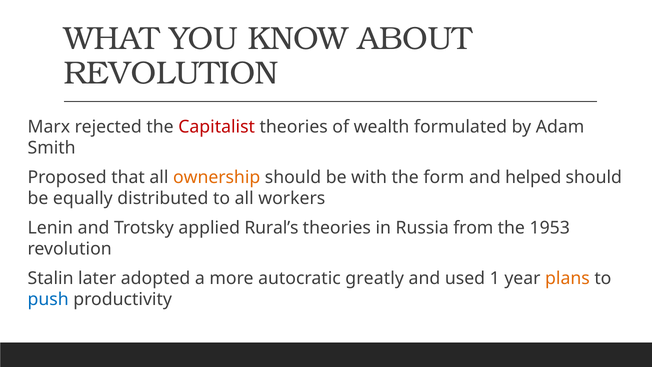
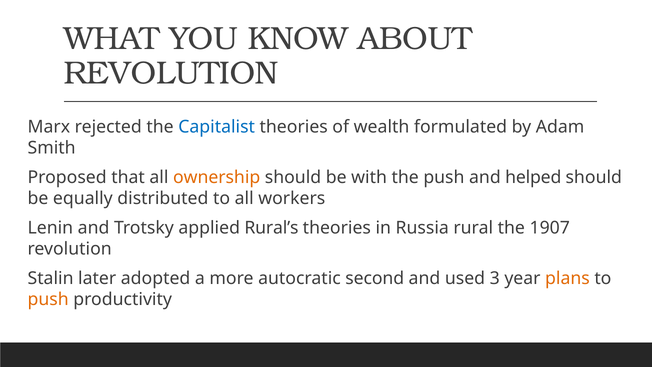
Capitalist colour: red -> blue (217, 127)
the form: form -> push (444, 177)
from: from -> rural (473, 228)
1953: 1953 -> 1907 (550, 228)
greatly: greatly -> second (375, 278)
1: 1 -> 3 (495, 278)
push colour: blue -> orange (48, 299)
